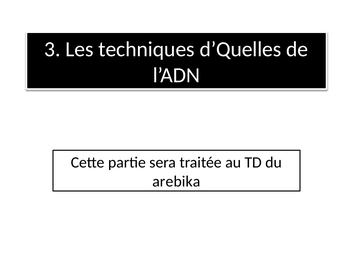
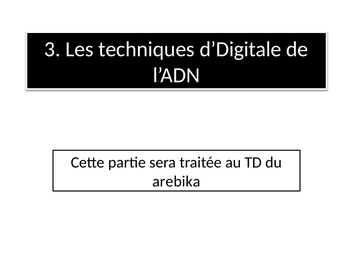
d’Quelles: d’Quelles -> d’Digitale (240, 49)
